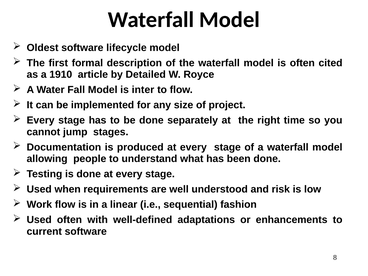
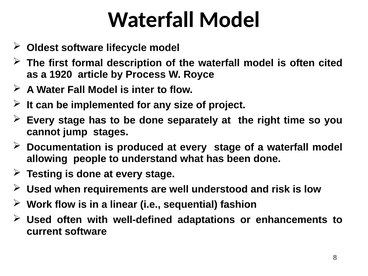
1910: 1910 -> 1920 (61, 75)
Detailed: Detailed -> Process (146, 75)
